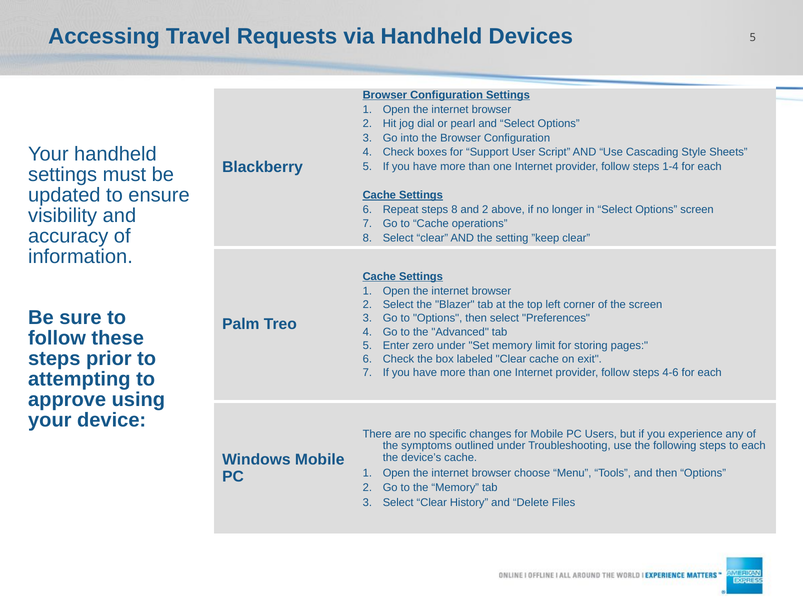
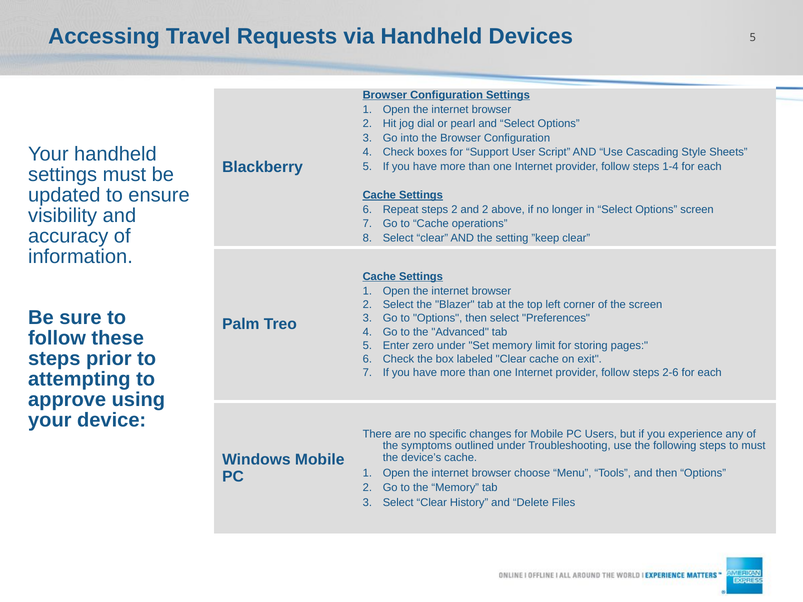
steps 8: 8 -> 2 (454, 209)
4-6: 4-6 -> 2-6 (671, 373)
to each: each -> must (754, 446)
